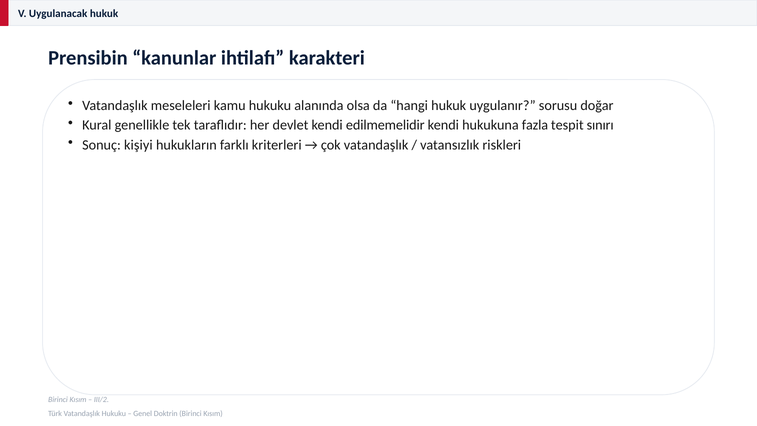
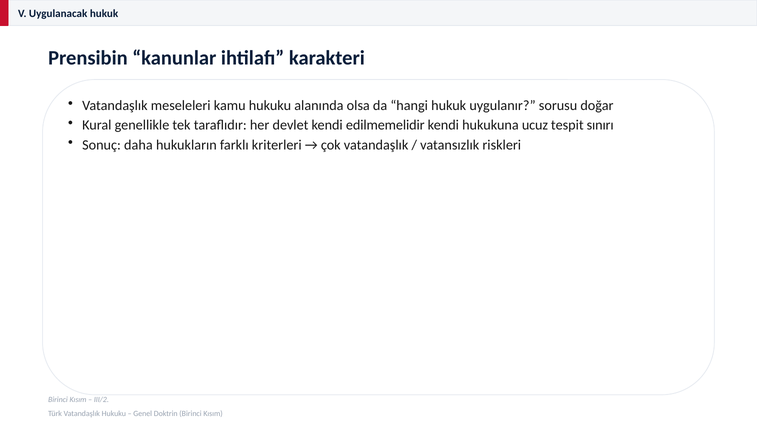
fazla: fazla -> ucuz (535, 125)
kişiyi: kişiyi -> daha (138, 145)
